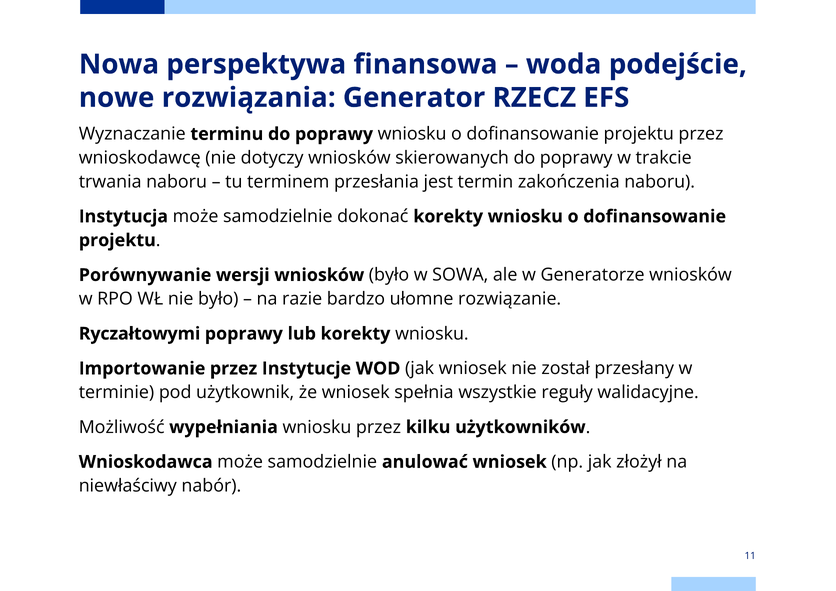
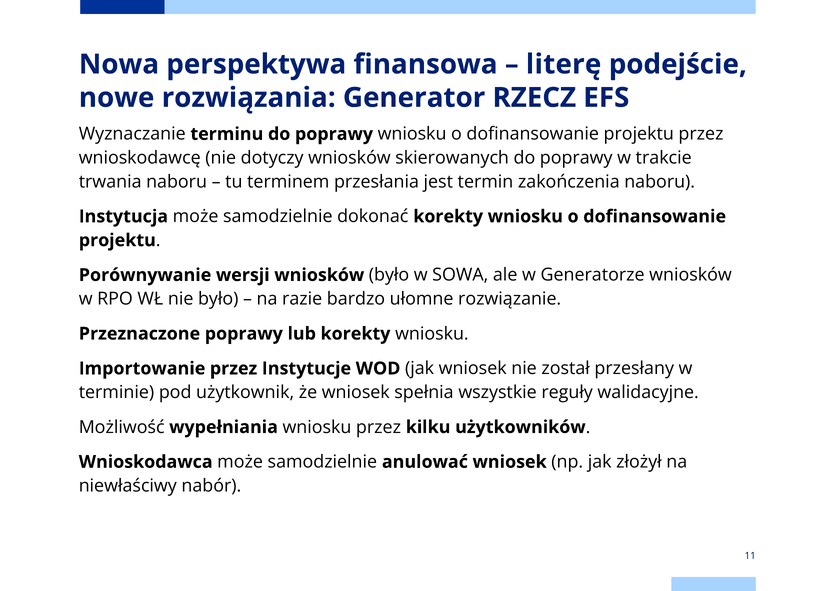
woda: woda -> literę (564, 64)
Ryczałtowymi: Ryczałtowymi -> Przeznaczone (139, 334)
